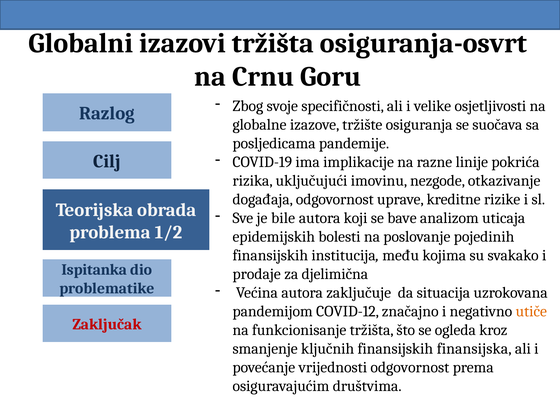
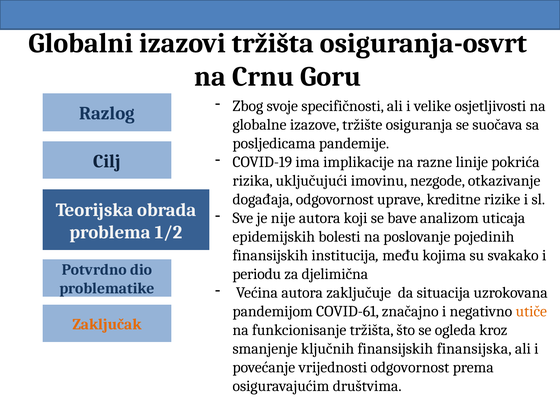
bile: bile -> nije (283, 218)
Ispitanka: Ispitanka -> Potvrdno (94, 270)
prodaje: prodaje -> periodu (257, 274)
COVID-12: COVID-12 -> COVID-61 (348, 311)
Zaključak colour: red -> orange (107, 324)
